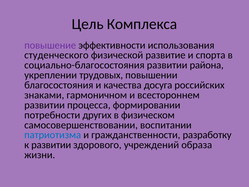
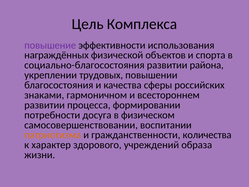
студенческого: студенческого -> награждённых (56, 55)
развитие: развитие -> объектов (166, 55)
досуга: досуга -> сферы (158, 85)
других: других -> досуга (97, 115)
патриотизма colour: blue -> orange (53, 135)
разработку: разработку -> количества (207, 135)
к развитии: развитии -> характер (51, 145)
